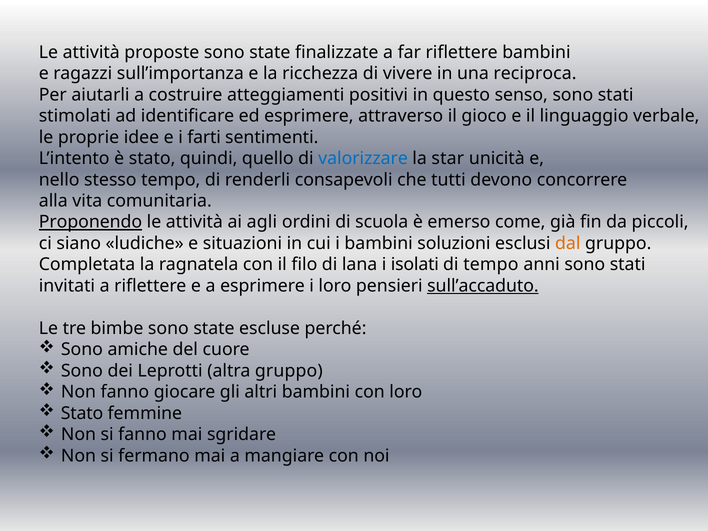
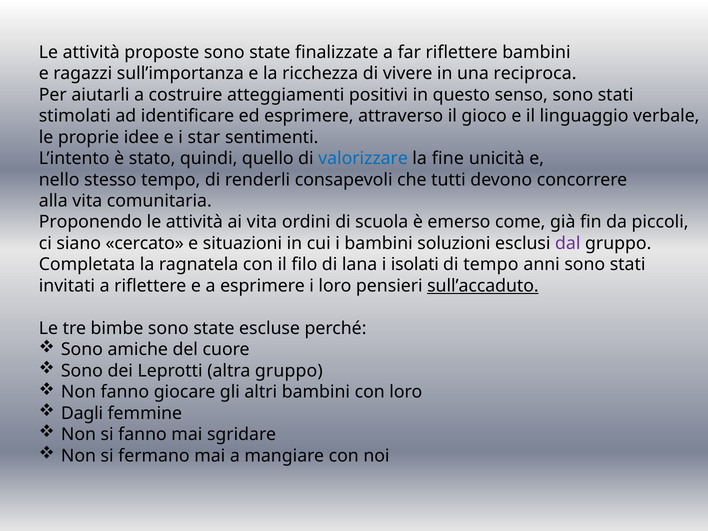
farti: farti -> star (204, 137)
star: star -> fine (448, 158)
Proponendo underline: present -> none (90, 222)
ai agli: agli -> vita (262, 222)
ludiche: ludiche -> cercato (145, 243)
dal colour: orange -> purple (568, 243)
Stato: Stato -> Dagli (82, 413)
